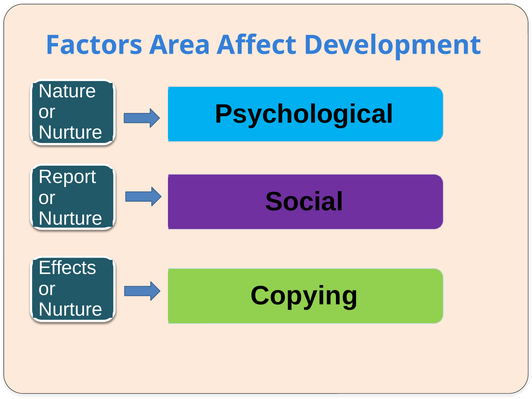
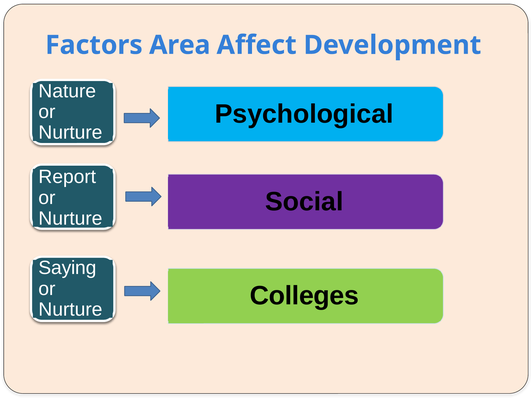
Effects: Effects -> Saying (68, 268)
Copying: Copying -> Colleges (304, 296)
